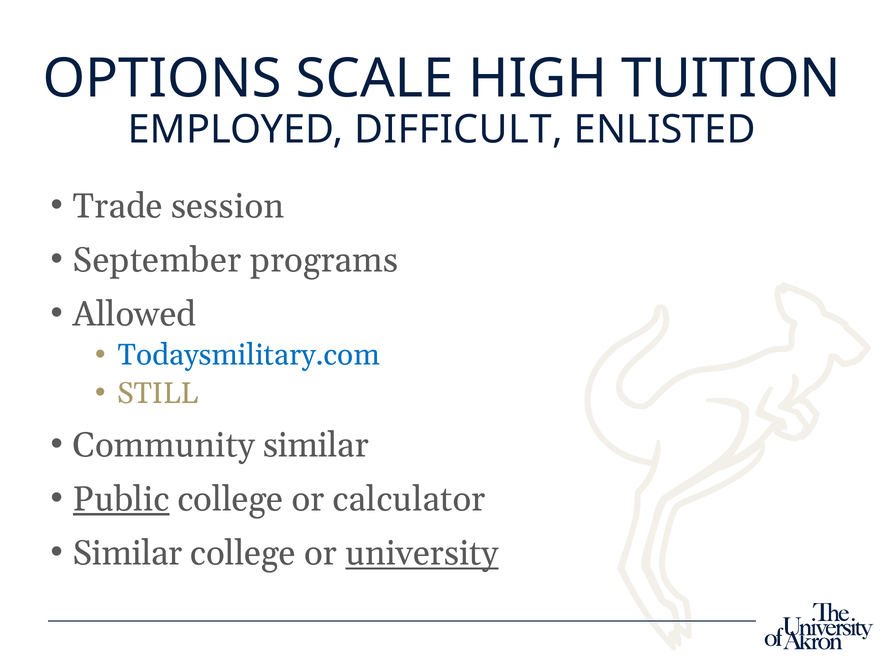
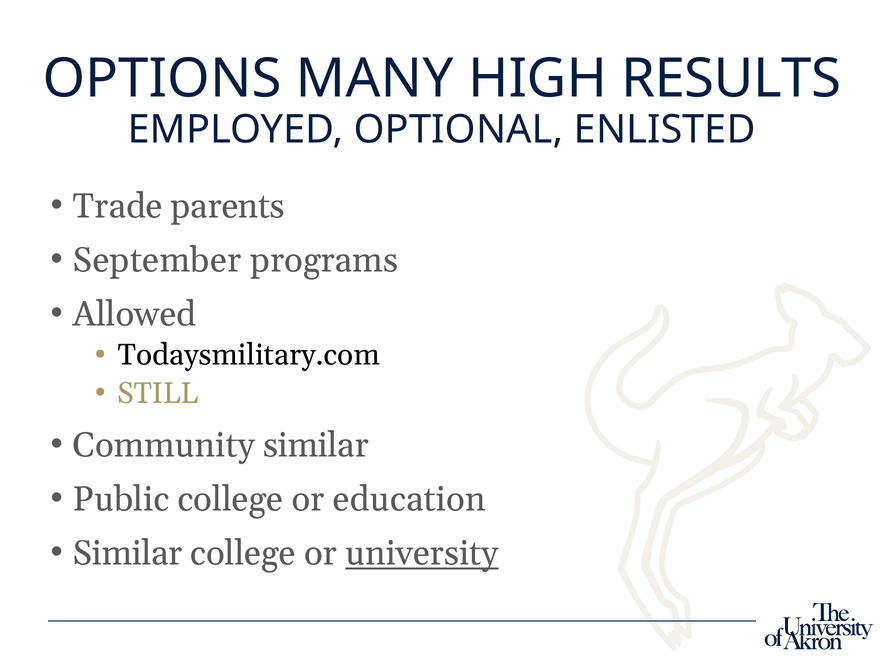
SCALE: SCALE -> MANY (375, 79)
TUITION: TUITION -> RESULTS (731, 79)
DIFFICULT: DIFFICULT -> OPTIONAL (459, 130)
session: session -> parents (228, 206)
Todaysmilitary.com colour: blue -> black (249, 355)
Public underline: present -> none (121, 500)
calculator: calculator -> education (409, 500)
